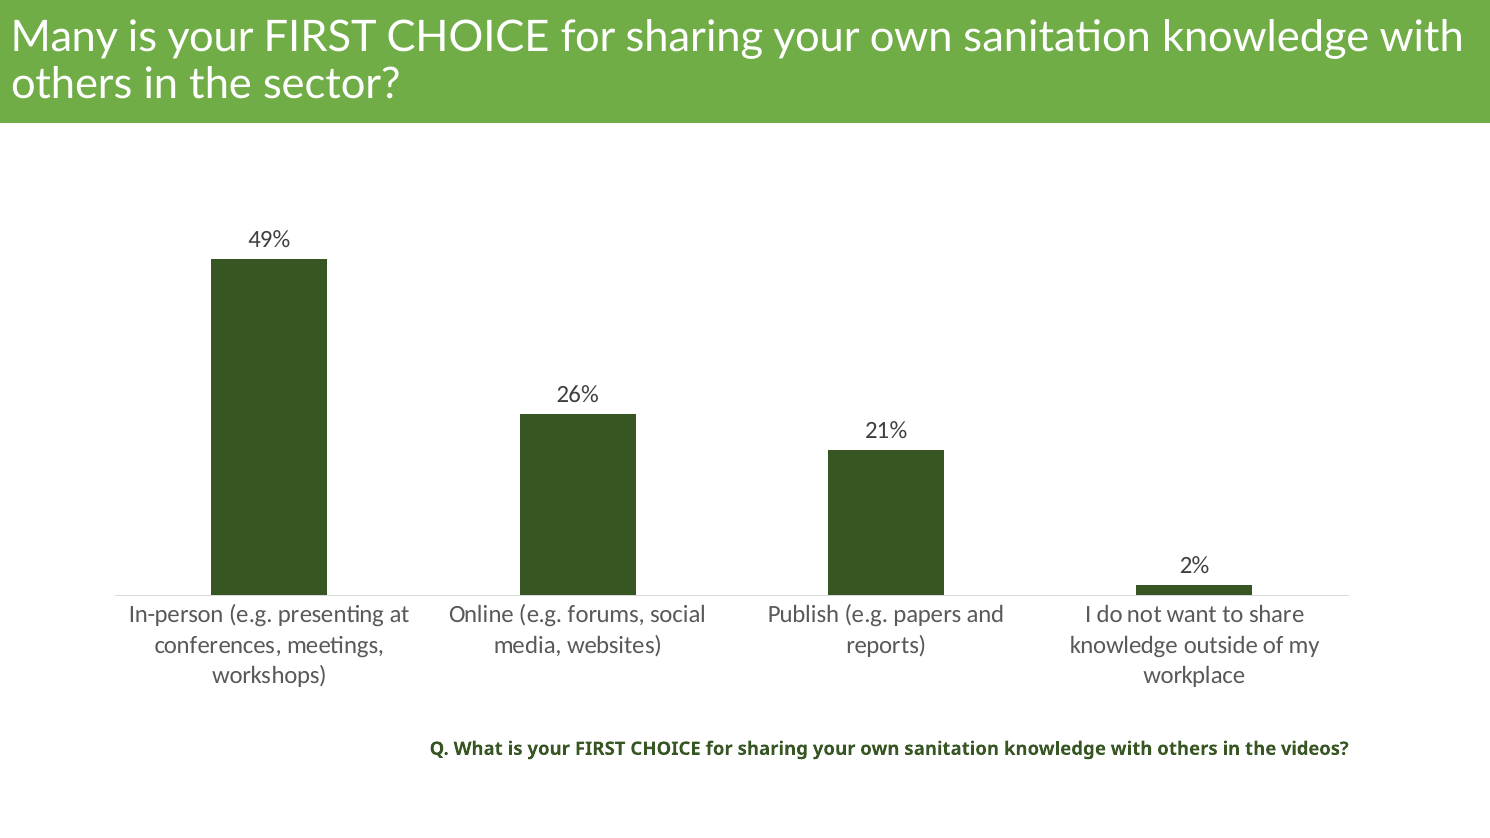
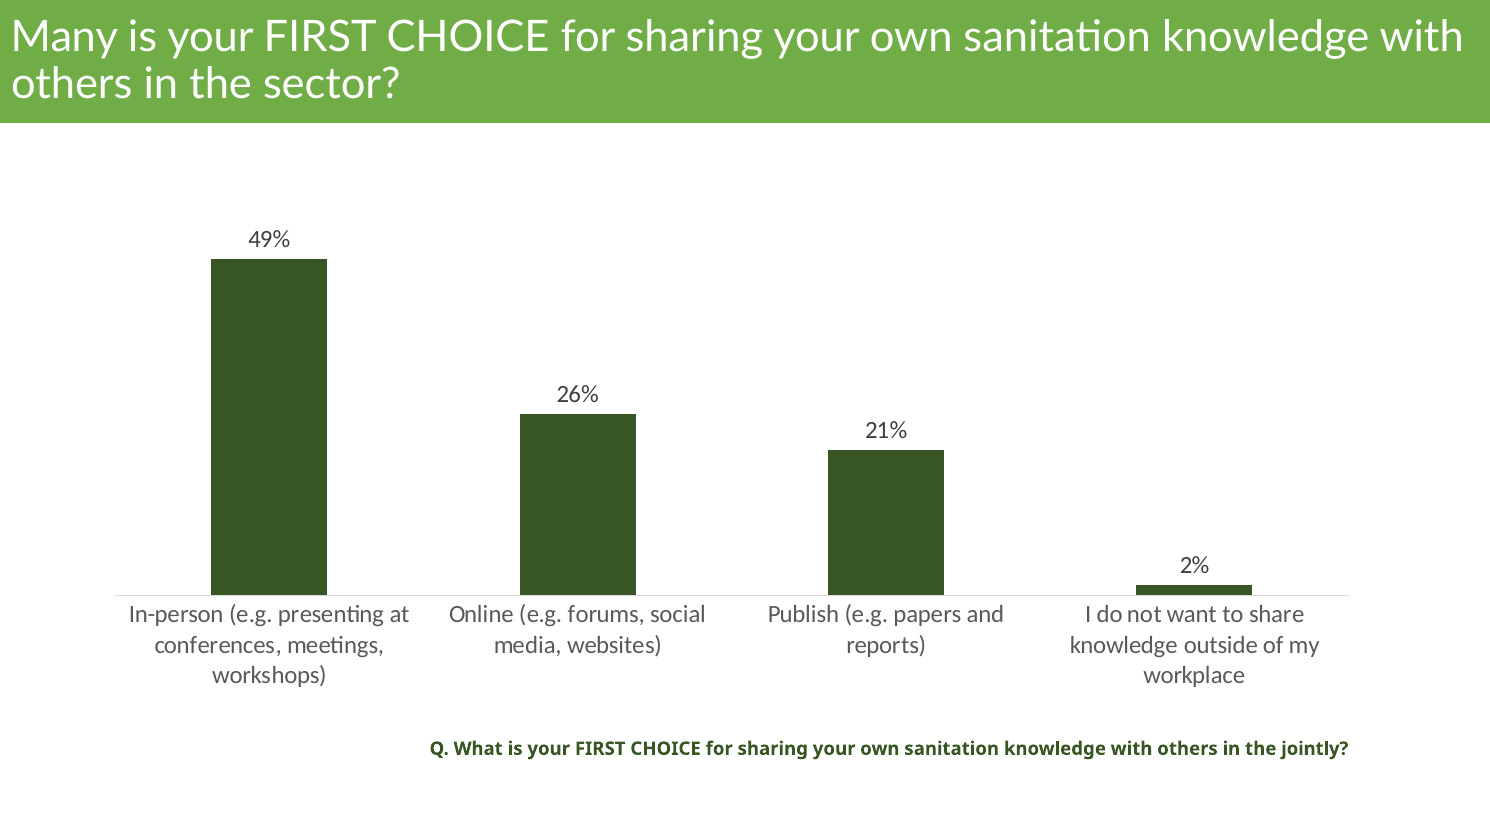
videos: videos -> jointly (1315, 749)
